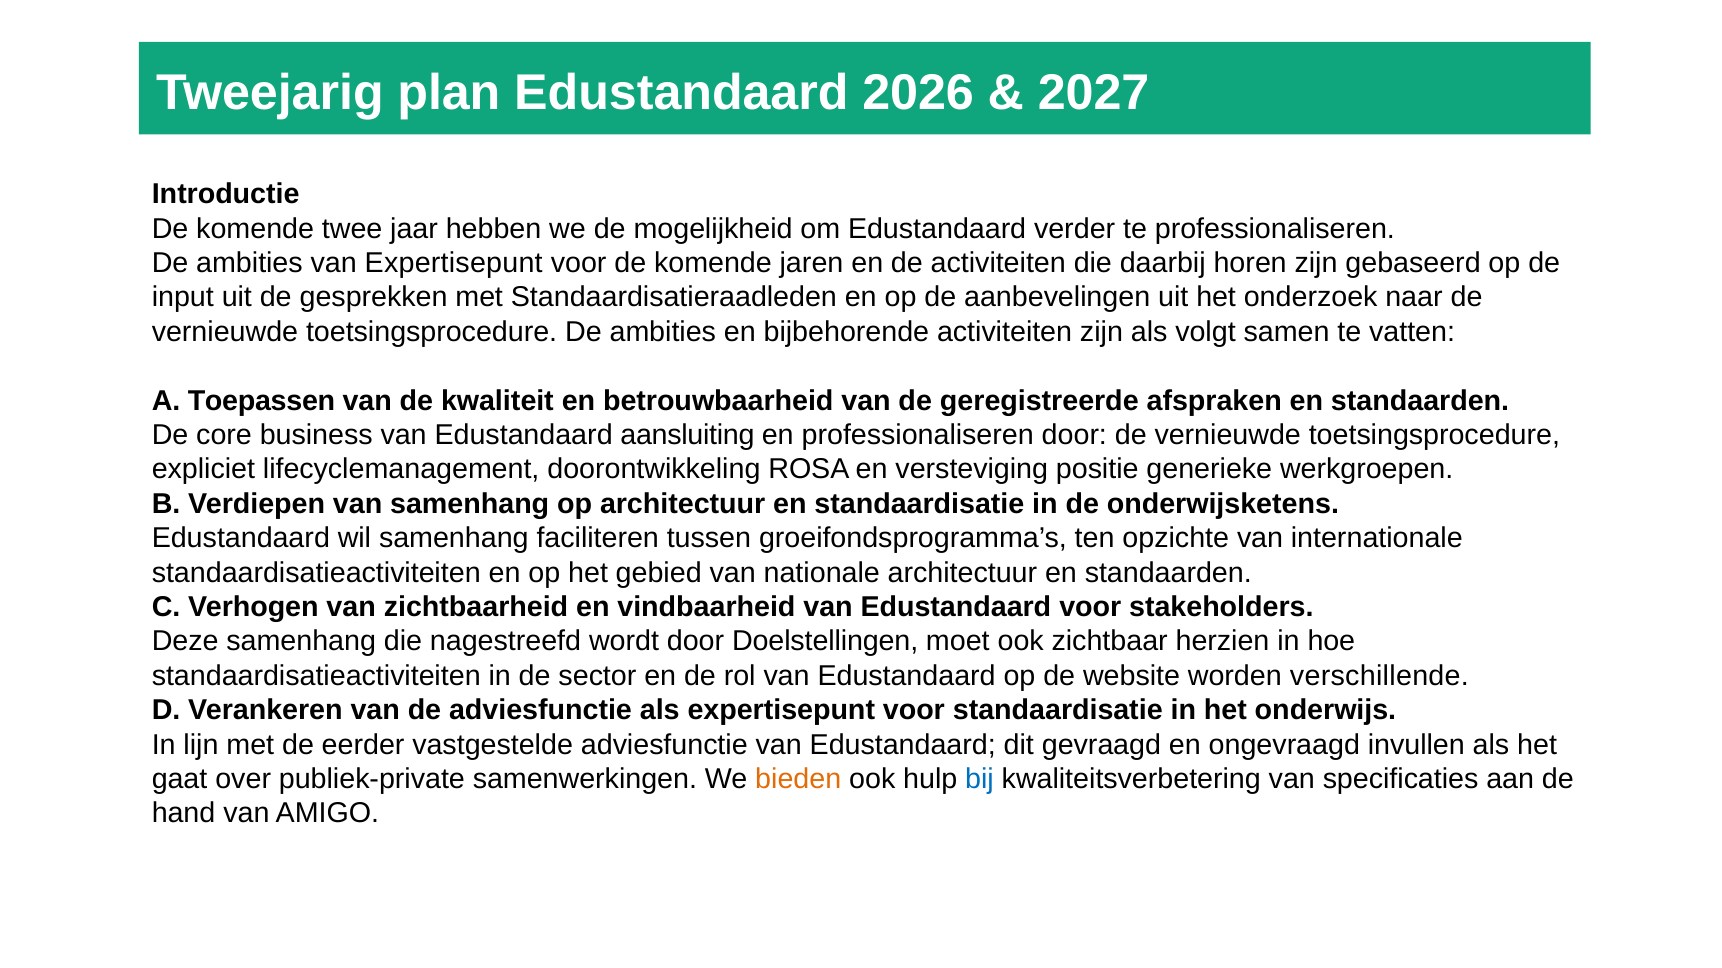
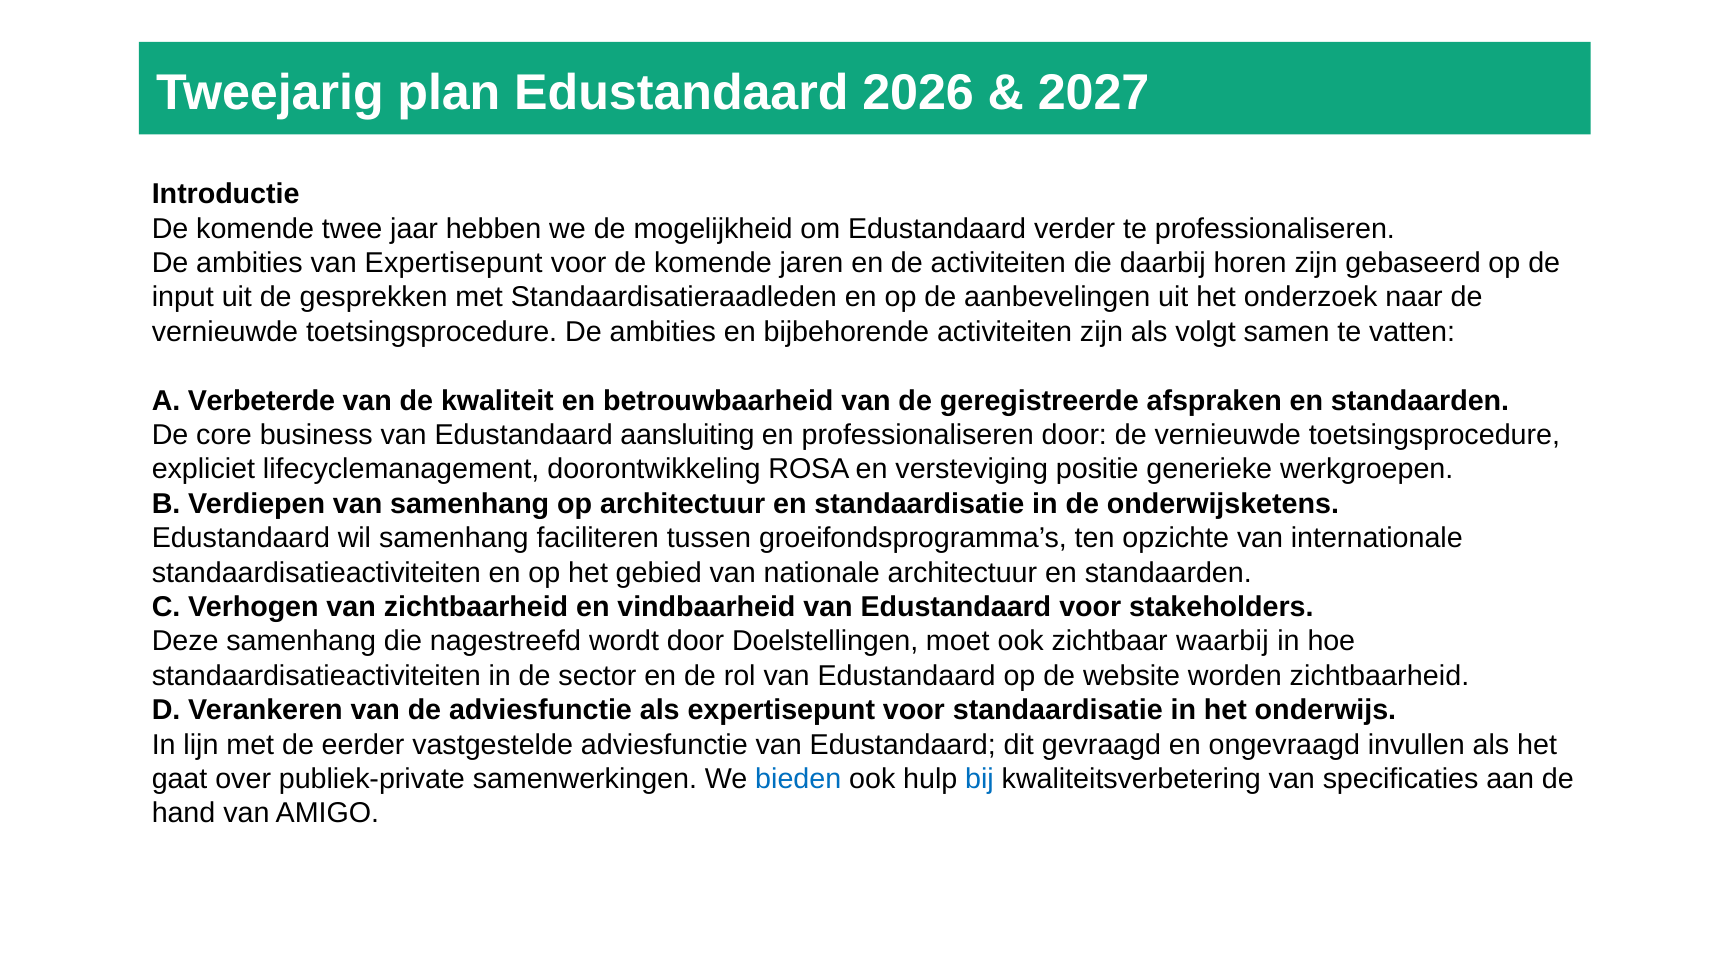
Toepassen: Toepassen -> Verbeterde (261, 401)
herzien: herzien -> waarbij (1222, 642)
worden verschillende: verschillende -> zichtbaarheid (1379, 676)
bieden colour: orange -> blue (798, 779)
